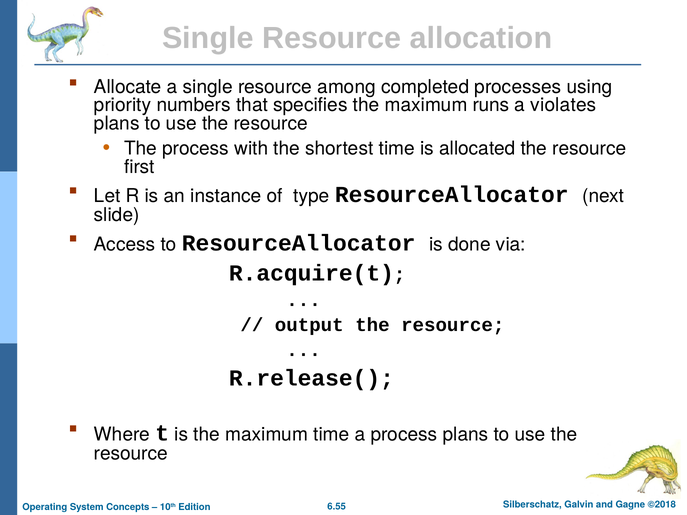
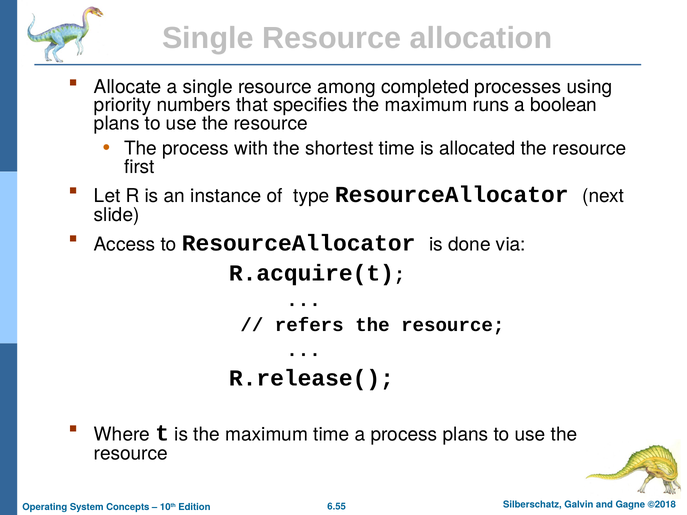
violates: violates -> boolean (564, 105)
output: output -> refers (309, 325)
